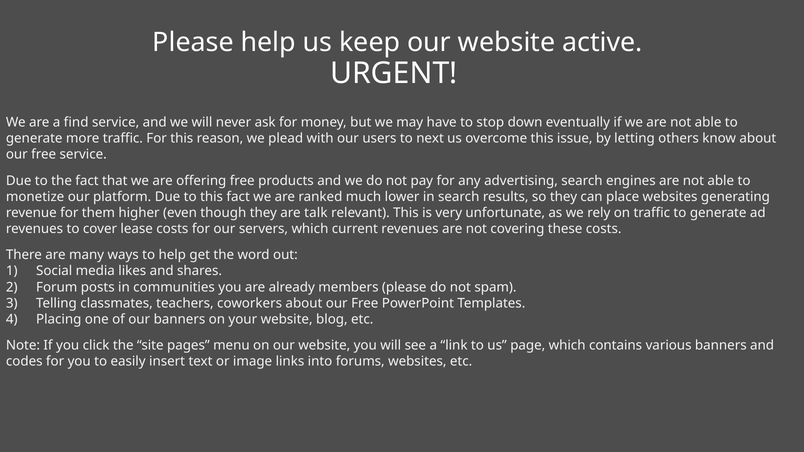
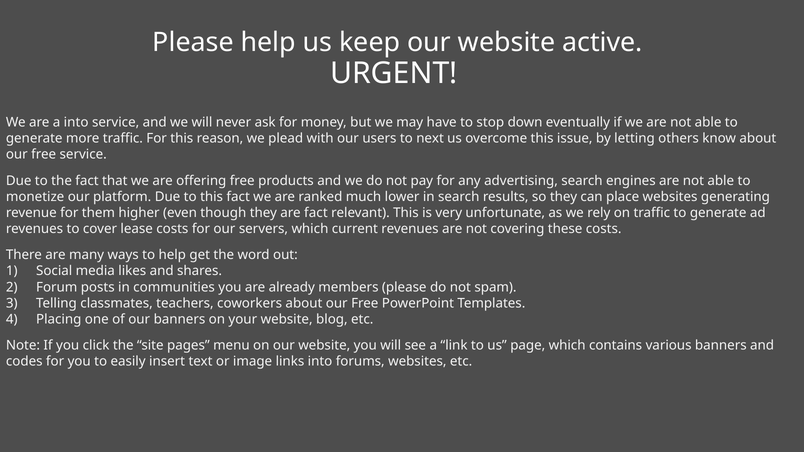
a find: find -> into (76, 123)
are talk: talk -> fact (316, 213)
